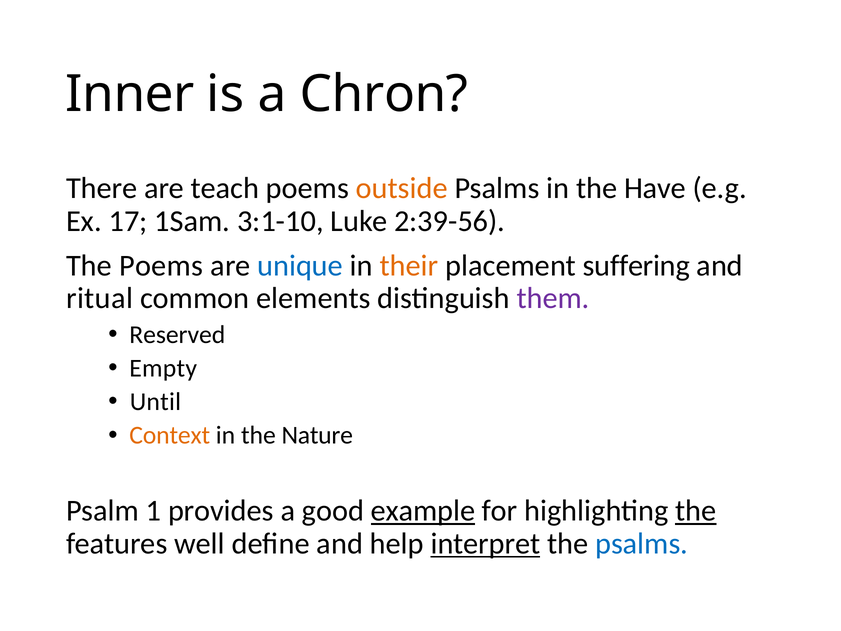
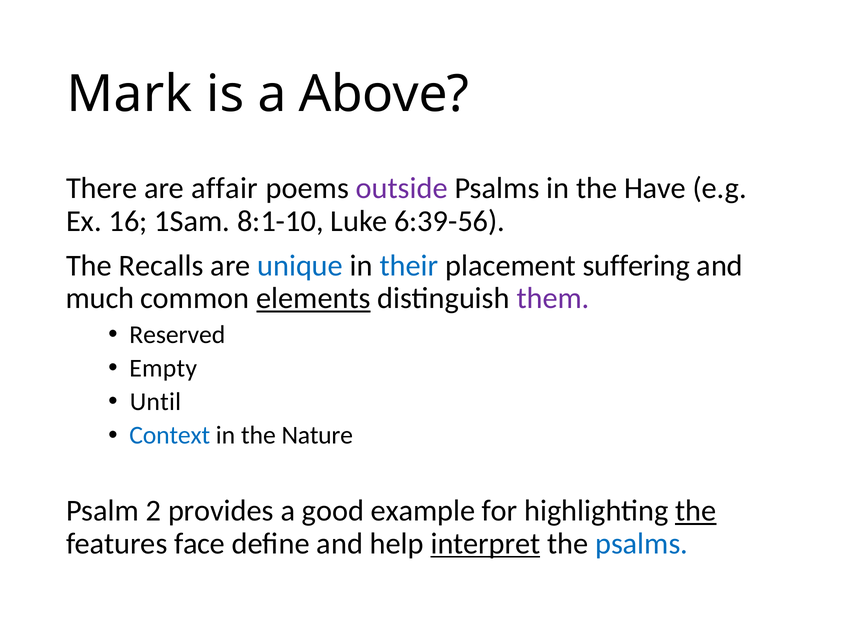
Inner: Inner -> Mark (129, 94)
Chron: Chron -> Above (384, 94)
teach: teach -> affair (225, 188)
outside colour: orange -> purple (402, 188)
17: 17 -> 16 (128, 221)
3:1-10: 3:1-10 -> 8:1-10 (280, 221)
2:39-56: 2:39-56 -> 6:39-56 (450, 221)
The Poems: Poems -> Recalls (161, 266)
their colour: orange -> blue (409, 266)
ritual: ritual -> much (100, 298)
elements underline: none -> present (313, 298)
Context colour: orange -> blue (170, 435)
1: 1 -> 2 (154, 511)
example underline: present -> none (423, 511)
well: well -> face (200, 543)
